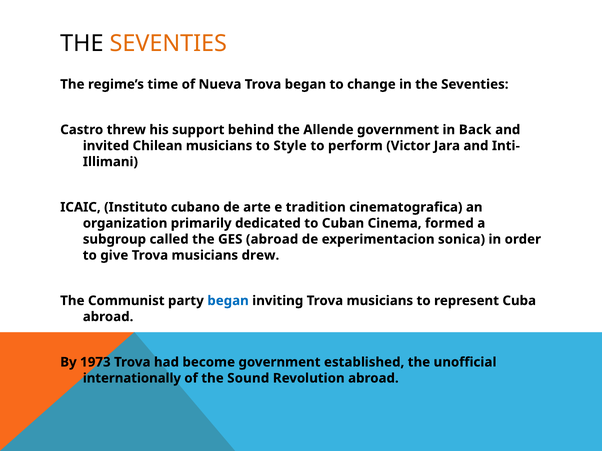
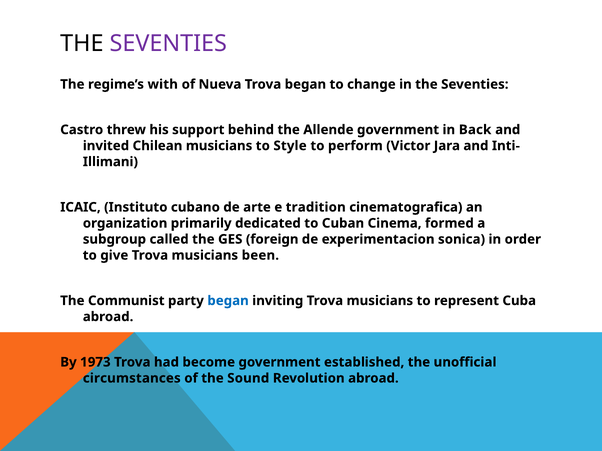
SEVENTIES colour: orange -> purple (168, 44)
time: time -> with (163, 84)
GES abroad: abroad -> foreign (272, 240)
drew: drew -> been (260, 256)
internationally: internationally -> circumstances (132, 379)
